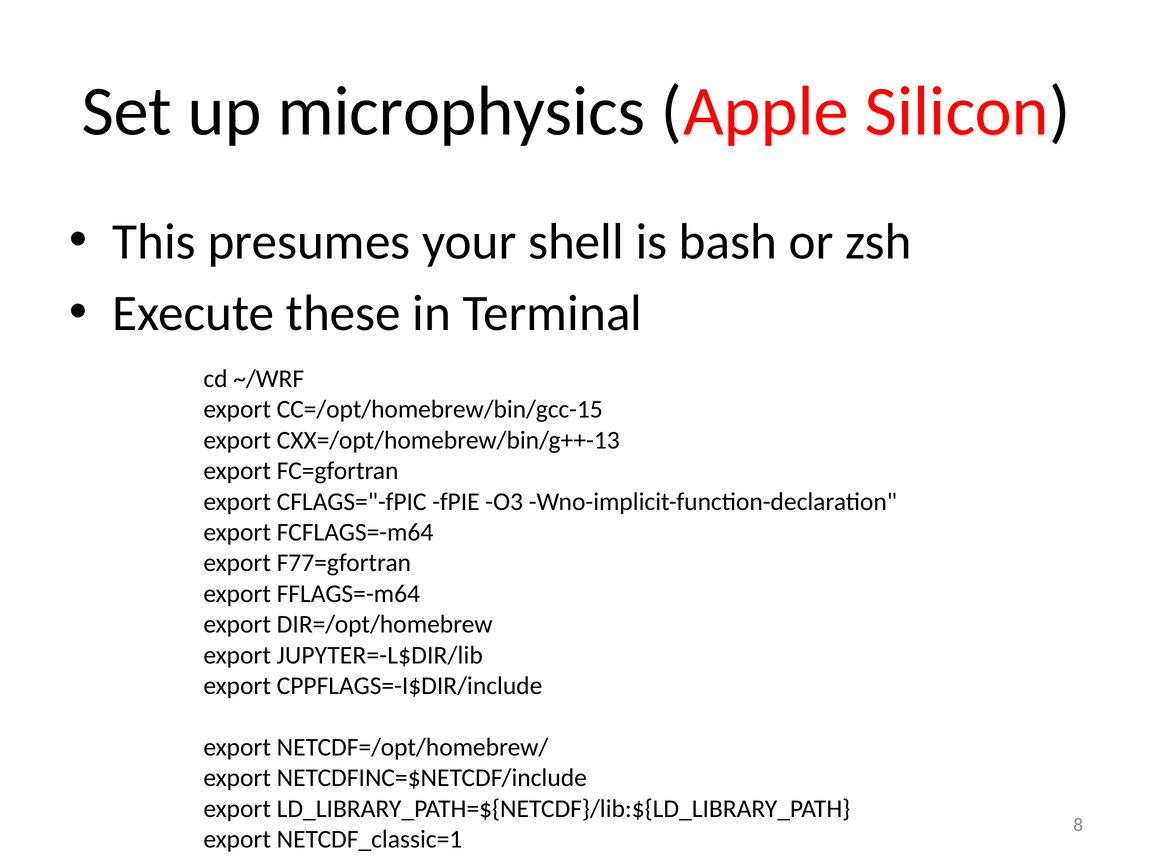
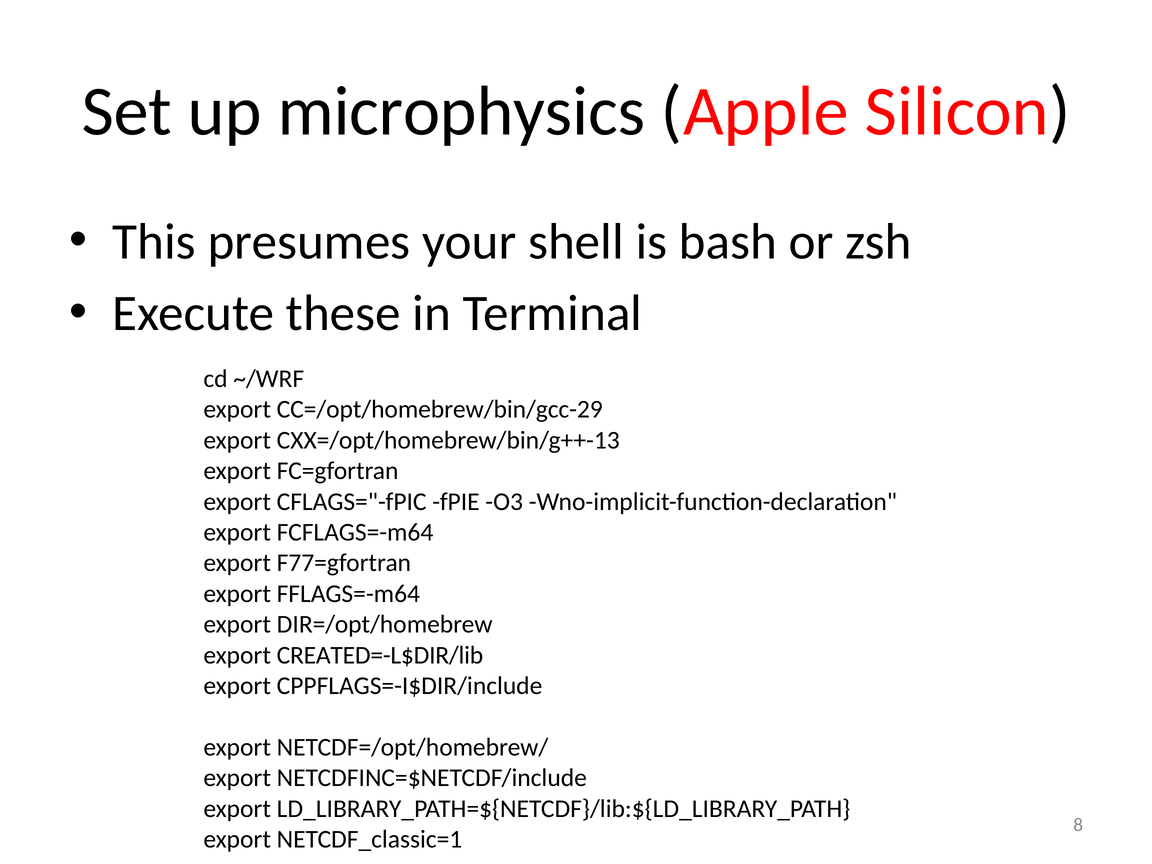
CC=/opt/homebrew/bin/gcc-15: CC=/opt/homebrew/bin/gcc-15 -> CC=/opt/homebrew/bin/gcc-29 (440, 409)
JUPYTER=-L$DIR/lib: JUPYTER=-L$DIR/lib -> CREATED=-L$DIR/lib (380, 655)
